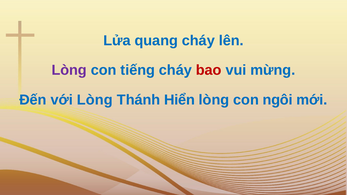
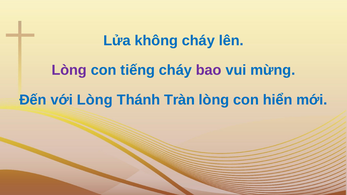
quang: quang -> không (156, 41)
bao colour: red -> purple (209, 70)
Hiển: Hiển -> Tràn (180, 100)
ngôi: ngôi -> hiển (278, 100)
